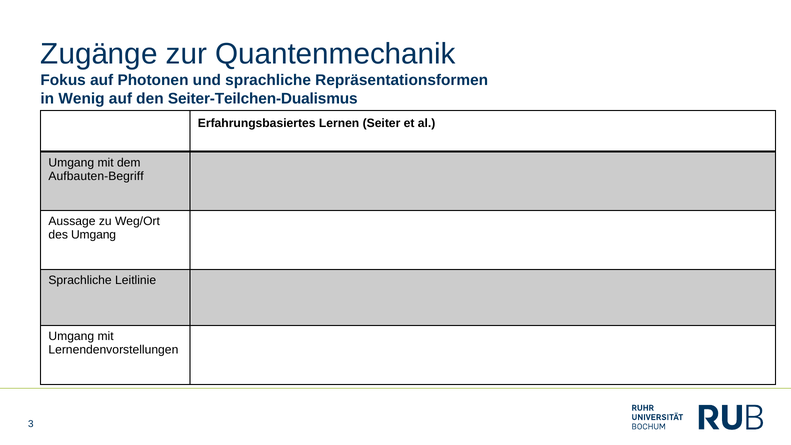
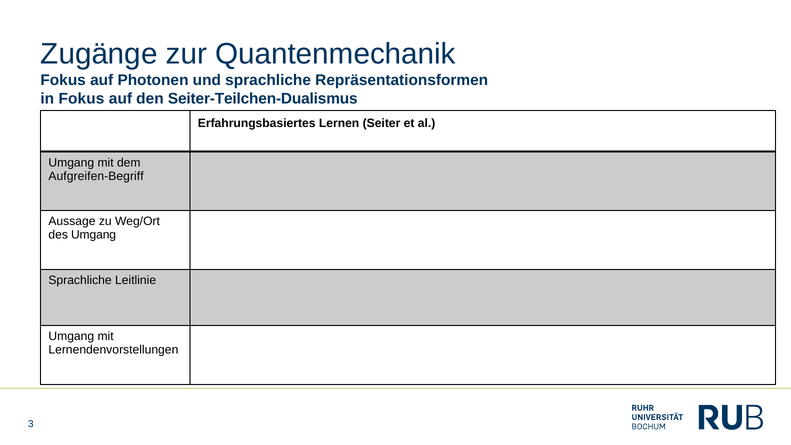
in Wenig: Wenig -> Fokus (81, 99)
Aufbauten-Begriff: Aufbauten-Begriff -> Aufgreifen-Begriff (96, 176)
